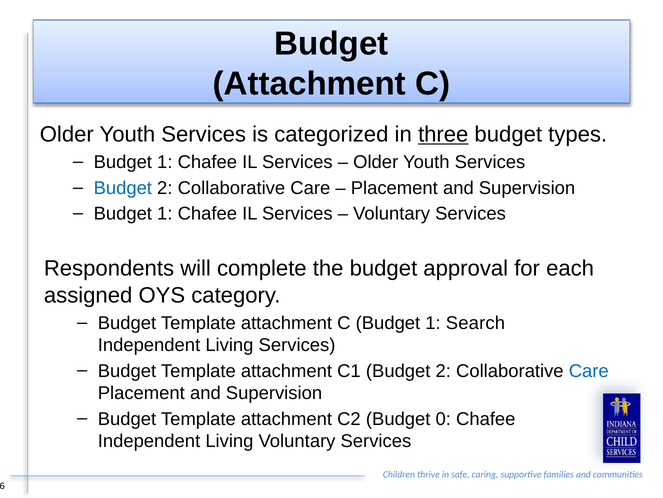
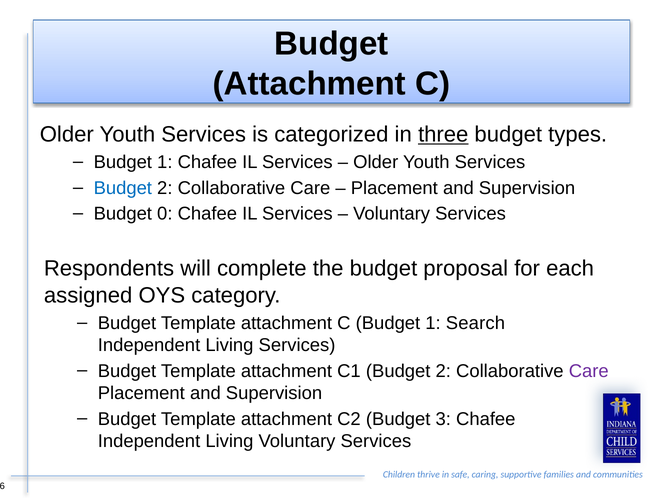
1: 1 -> 0 (165, 213)
approval: approval -> proposal (466, 268)
Care colour: blue -> purple (589, 370)
0: 0 -> 3 (443, 418)
